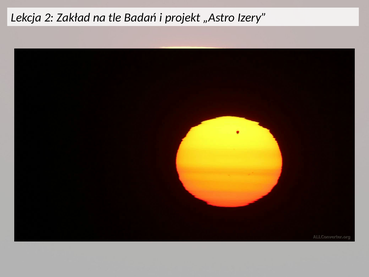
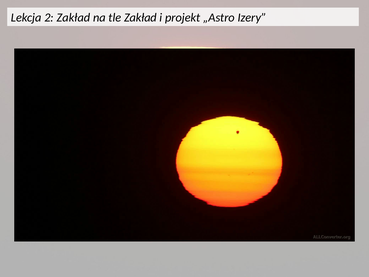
tle Badań: Badań -> Zakład (140, 18)
